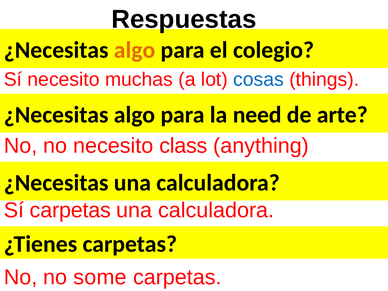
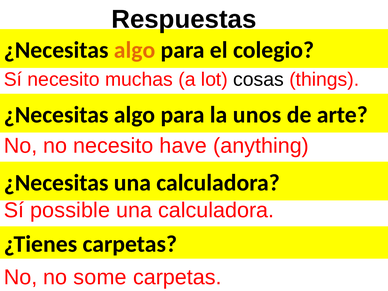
cosas colour: blue -> black (259, 80)
need: need -> unos (257, 115)
class: class -> have (183, 146)
Sí carpetas: carpetas -> possible (70, 210)
